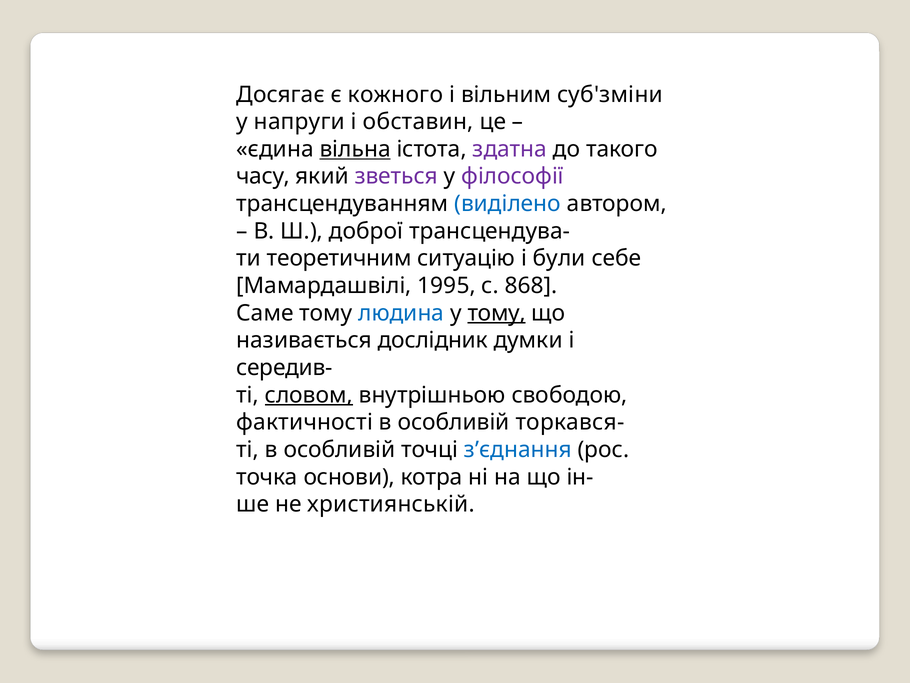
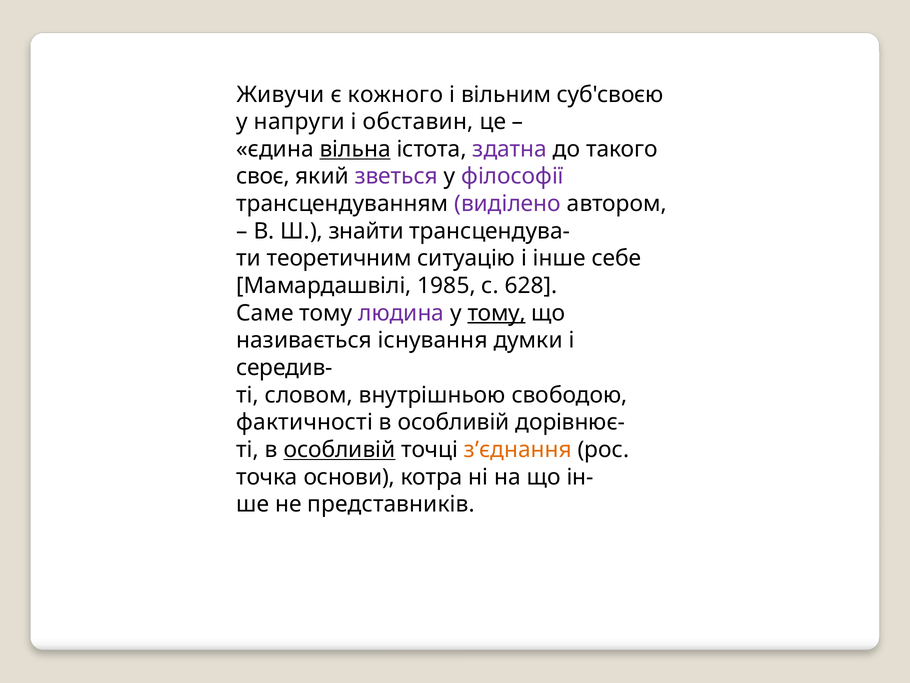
Досягає: Досягає -> Живучи (280, 94)
суб'зміни: суб'зміни -> суб'своєю (610, 94)
часу: часу -> своє (263, 176)
виділено colour: blue -> purple (508, 204)
доброї: доброї -> знайти (366, 231)
були: були -> інше (559, 258)
1995: 1995 -> 1985 (447, 286)
868: 868 -> 628 (531, 286)
людина colour: blue -> purple (401, 313)
дослідник: дослідник -> існування (433, 340)
словом underline: present -> none (309, 395)
торкався-: торкався- -> дорівнює- (570, 422)
особливій underline: none -> present (339, 449)
з’єднання colour: blue -> orange (518, 449)
християнській: християнській -> представників (391, 504)
